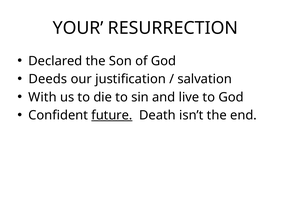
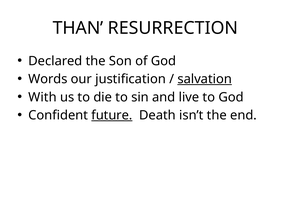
YOUR: YOUR -> THAN (78, 28)
Deeds: Deeds -> Words (48, 79)
salvation underline: none -> present (205, 79)
